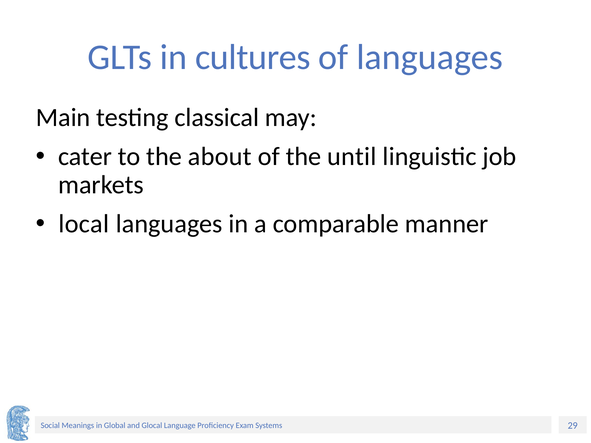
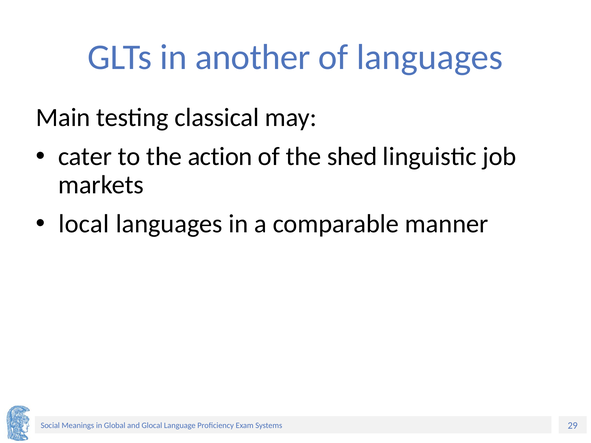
cultures: cultures -> another (253, 57)
about: about -> action (220, 157)
until: until -> shed (352, 157)
